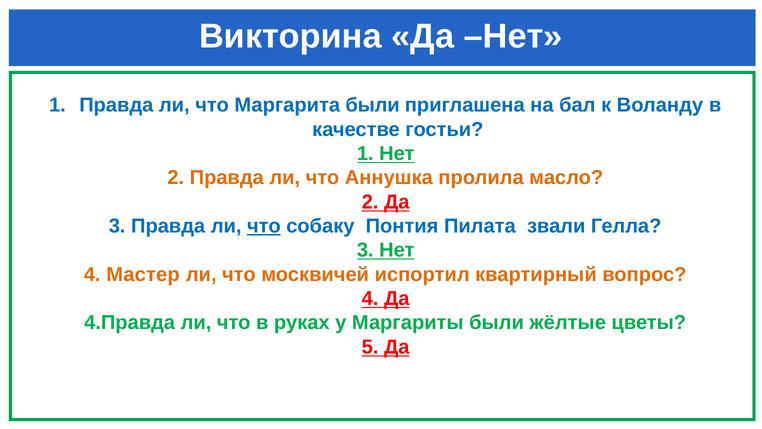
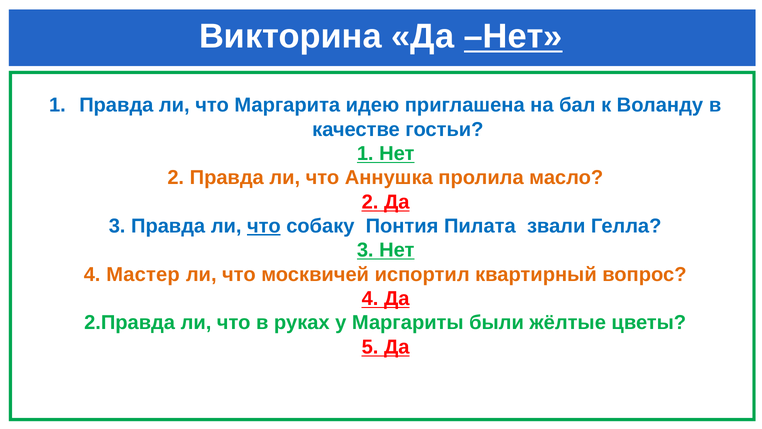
Нет underline: none -> present (513, 37)
Маргарита были: были -> идею (372, 105)
4.Правда: 4.Правда -> 2.Правда (130, 323)
